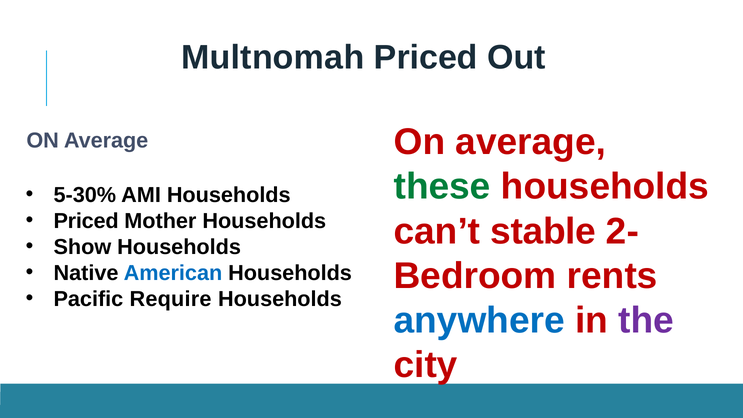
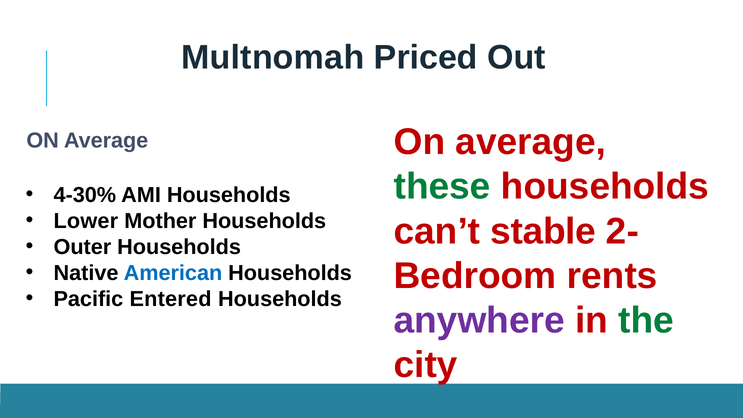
5-30%: 5-30% -> 4-30% (85, 195)
Priced: Priced -> Lower (86, 221)
Show: Show -> Outer (82, 247)
Require: Require -> Entered (171, 299)
anywhere colour: blue -> purple (479, 320)
the colour: purple -> green (646, 320)
